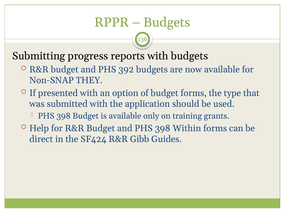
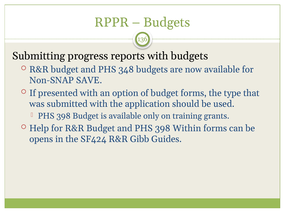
392: 392 -> 348 (126, 70)
THEY: THEY -> SAVE (89, 81)
direct: direct -> opens (41, 140)
